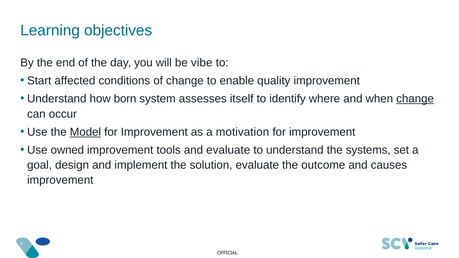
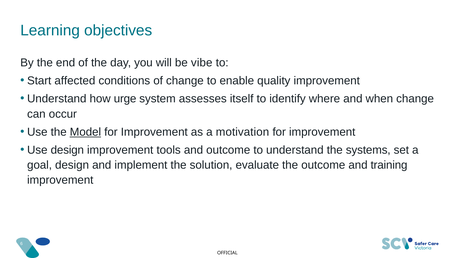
born: born -> urge (125, 99)
change underline: present -> none (415, 99)
Use owned: owned -> design (67, 150)
and evaluate: evaluate -> outcome (228, 150)
causes: causes -> training (389, 165)
